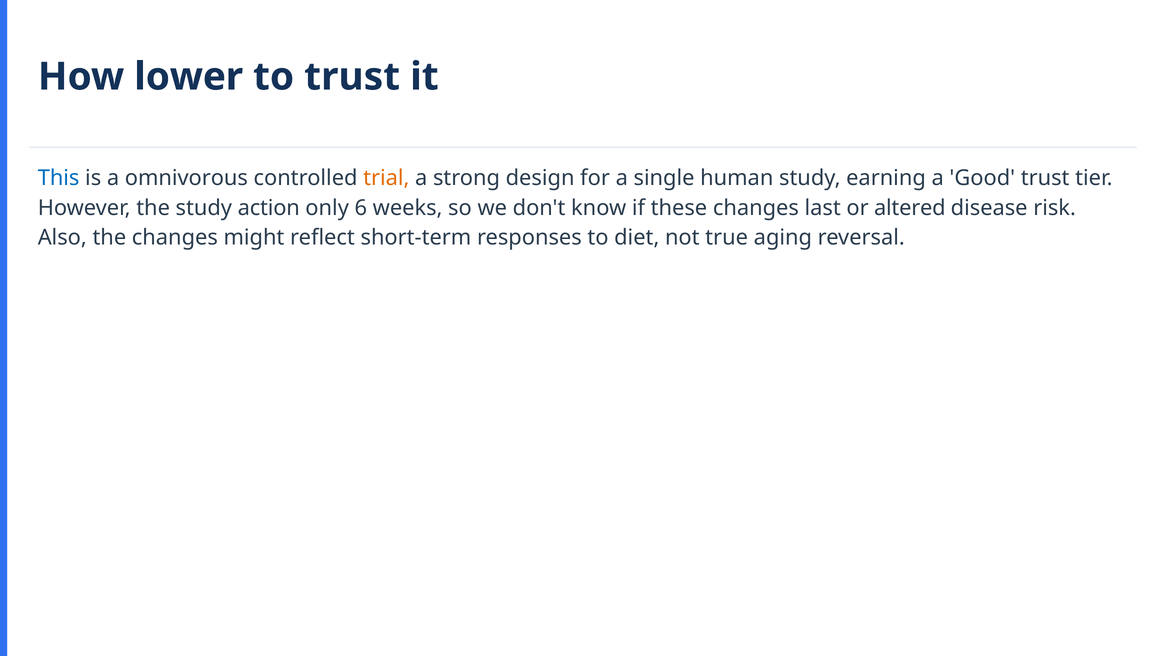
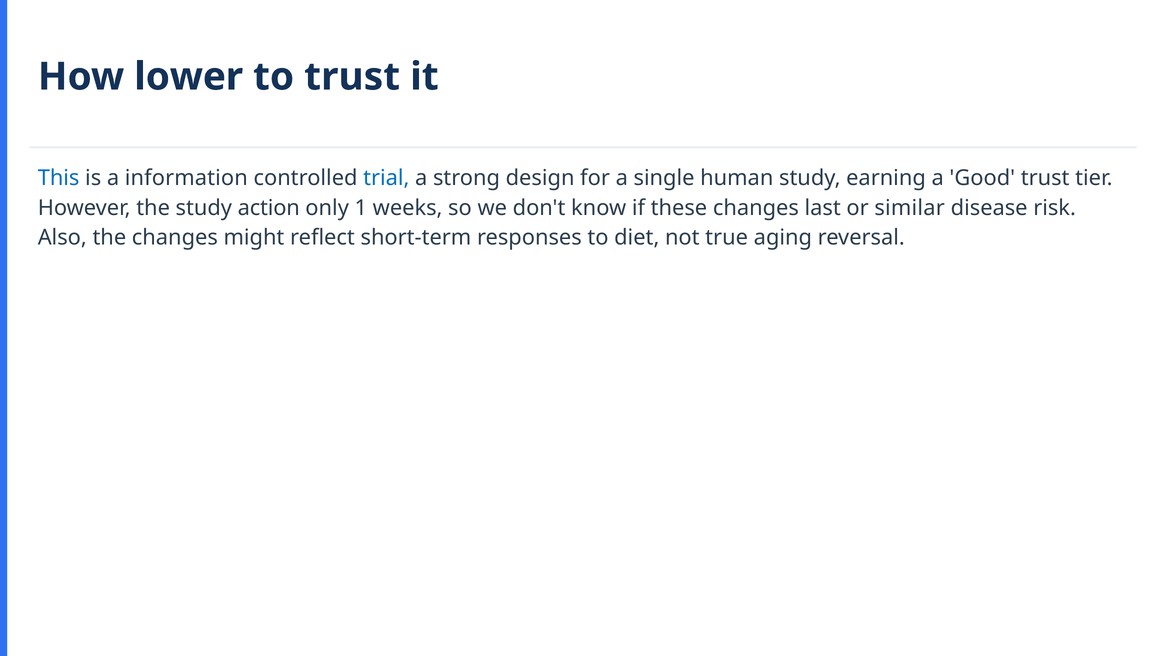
omnivorous: omnivorous -> information (186, 178)
trial colour: orange -> blue (386, 178)
6: 6 -> 1 (361, 208)
altered: altered -> similar (910, 208)
